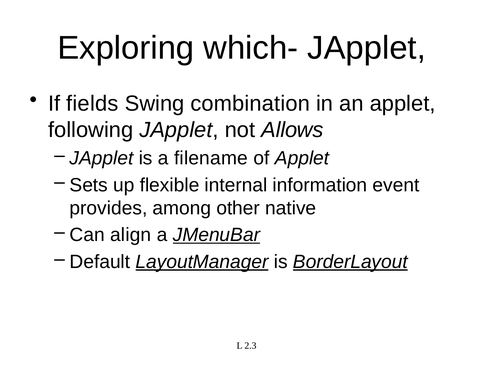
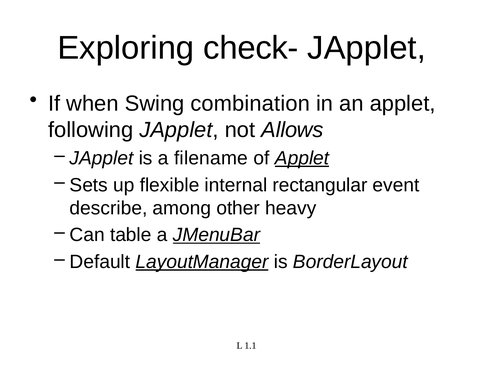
which-: which- -> check- (251, 48)
fields: fields -> when (92, 103)
Applet underline: none -> present (302, 158)
information: information -> rectangular (320, 185)
provides: provides -> describe (108, 208)
native: native -> heavy (291, 208)
align: align -> table (131, 235)
BorderLayout underline: present -> none (350, 262)
2.3: 2.3 -> 1.1 (250, 346)
